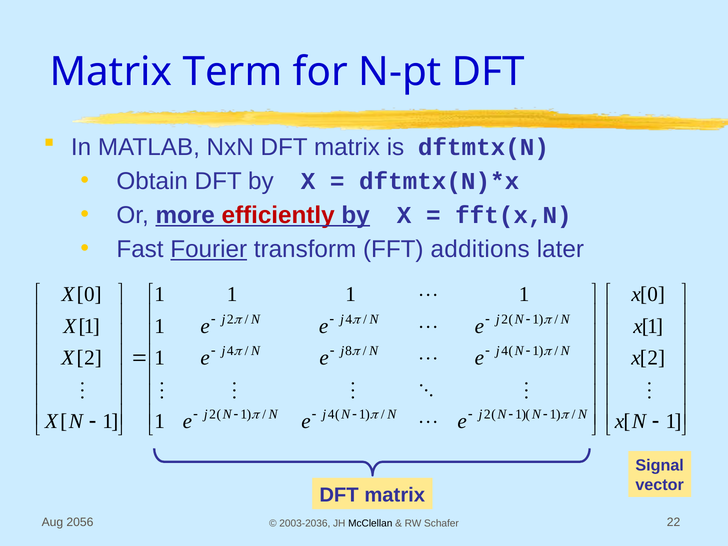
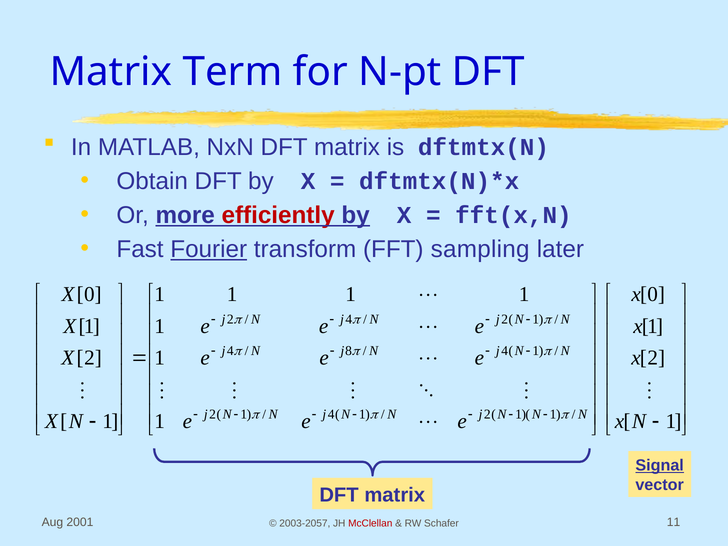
additions: additions -> sampling (480, 249)
Signal underline: none -> present (660, 465)
2056: 2056 -> 2001 (80, 522)
2003-2036: 2003-2036 -> 2003-2057 (305, 523)
McClellan colour: black -> red (370, 523)
22: 22 -> 11 (674, 522)
